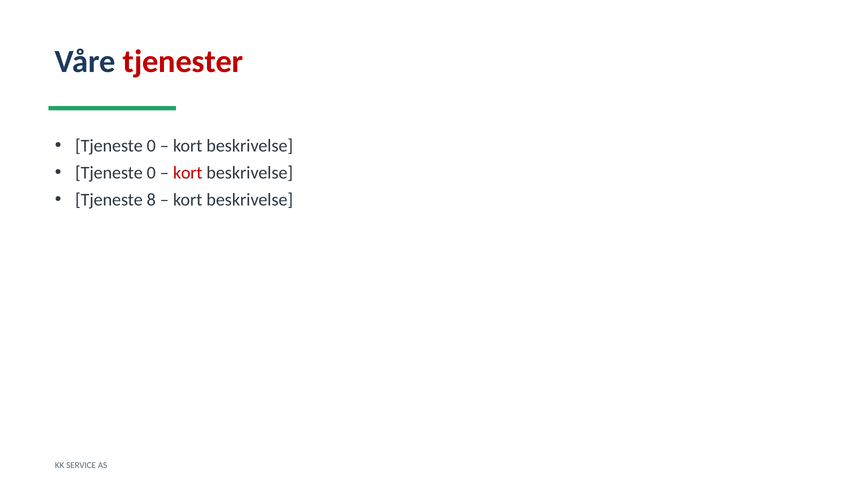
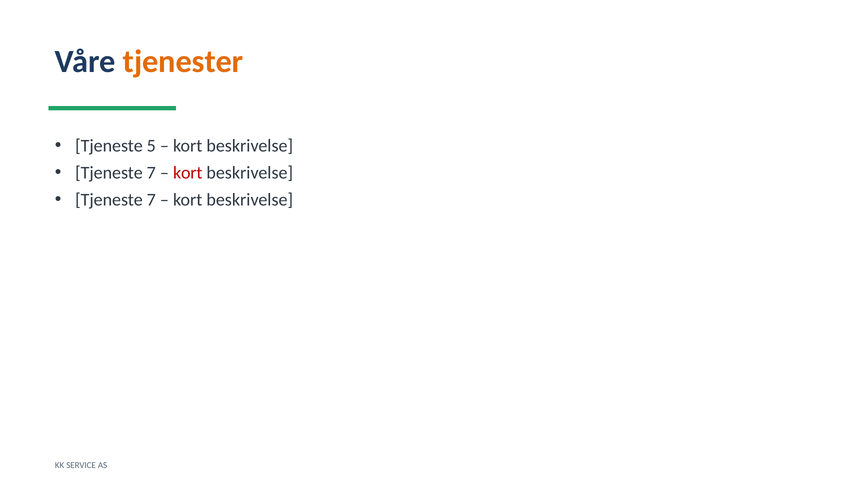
tjenester colour: red -> orange (183, 62)
0: 0 -> 5 (151, 146)
0: 0 -> 7 (151, 173)
8: 8 -> 7 (151, 200)
